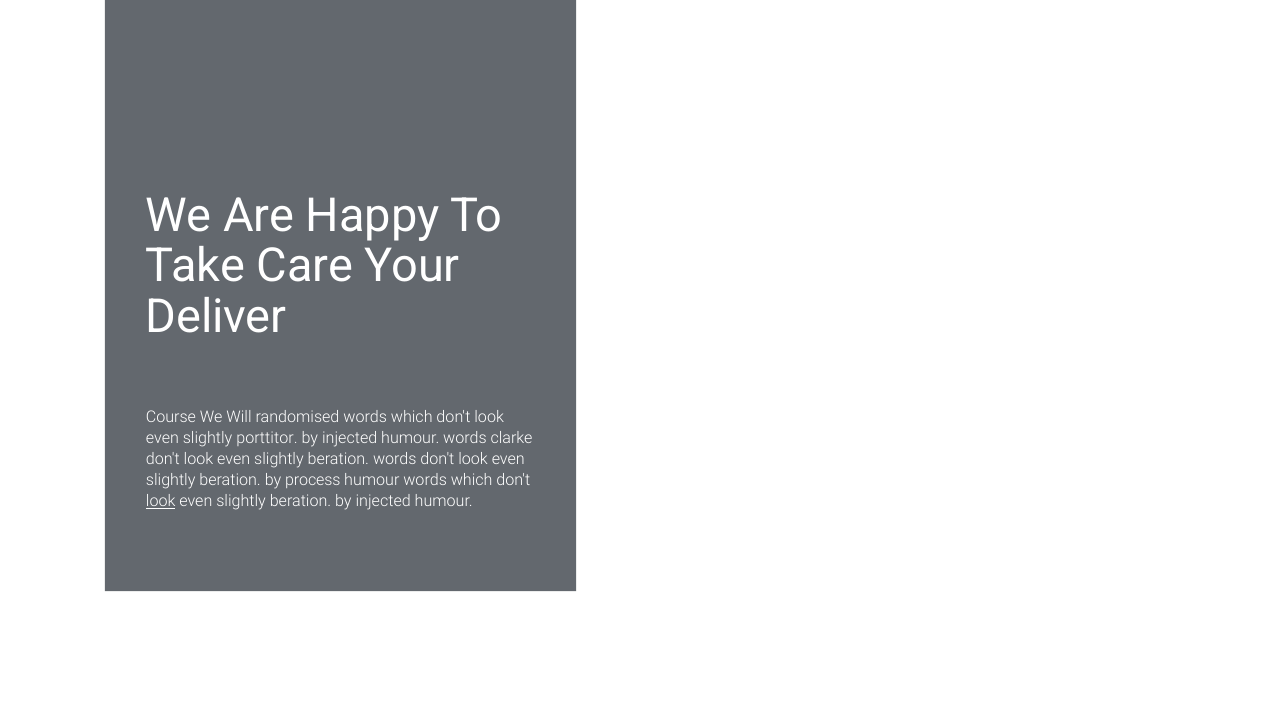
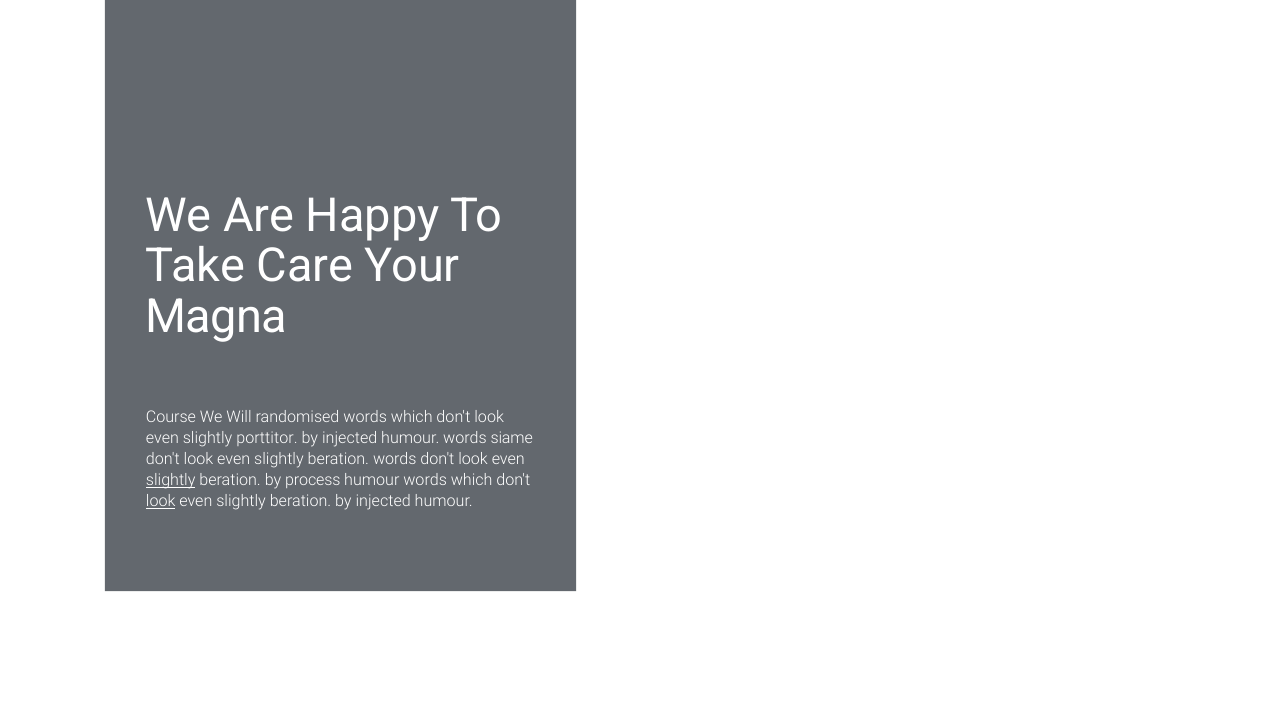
Deliver: Deliver -> Magna (216, 317)
clarke: clarke -> siame (512, 438)
slightly underline: none -> present (171, 481)
